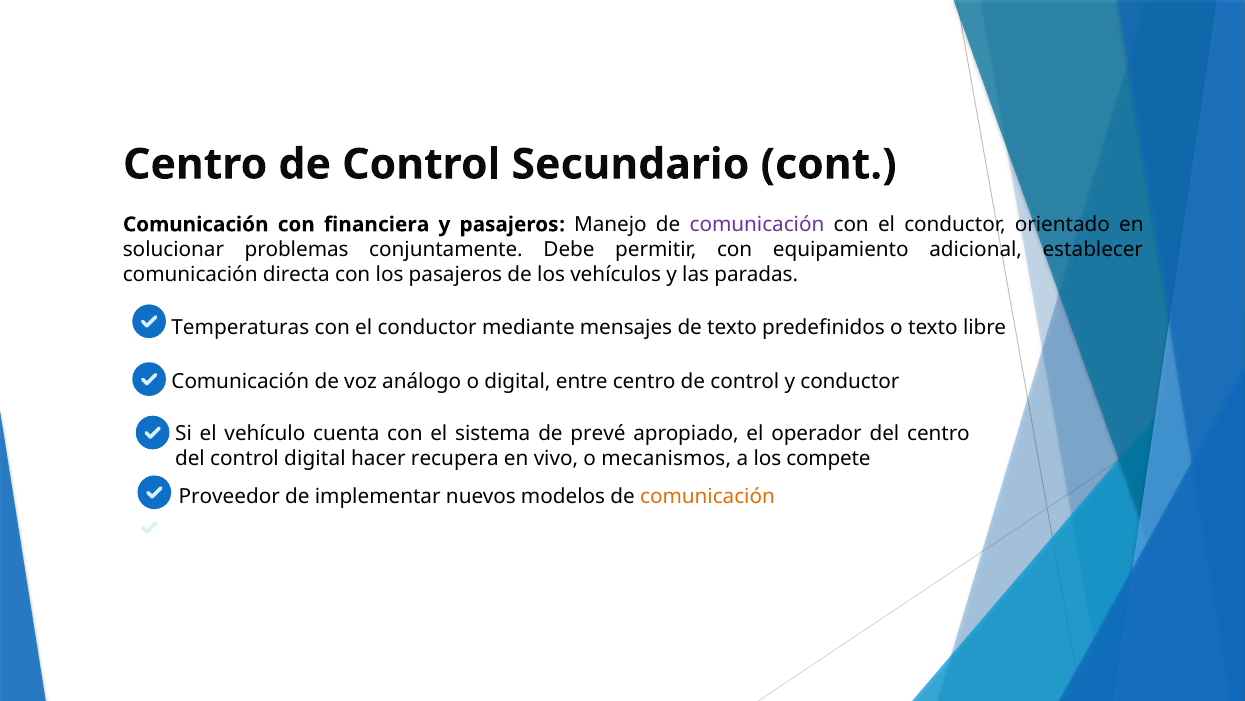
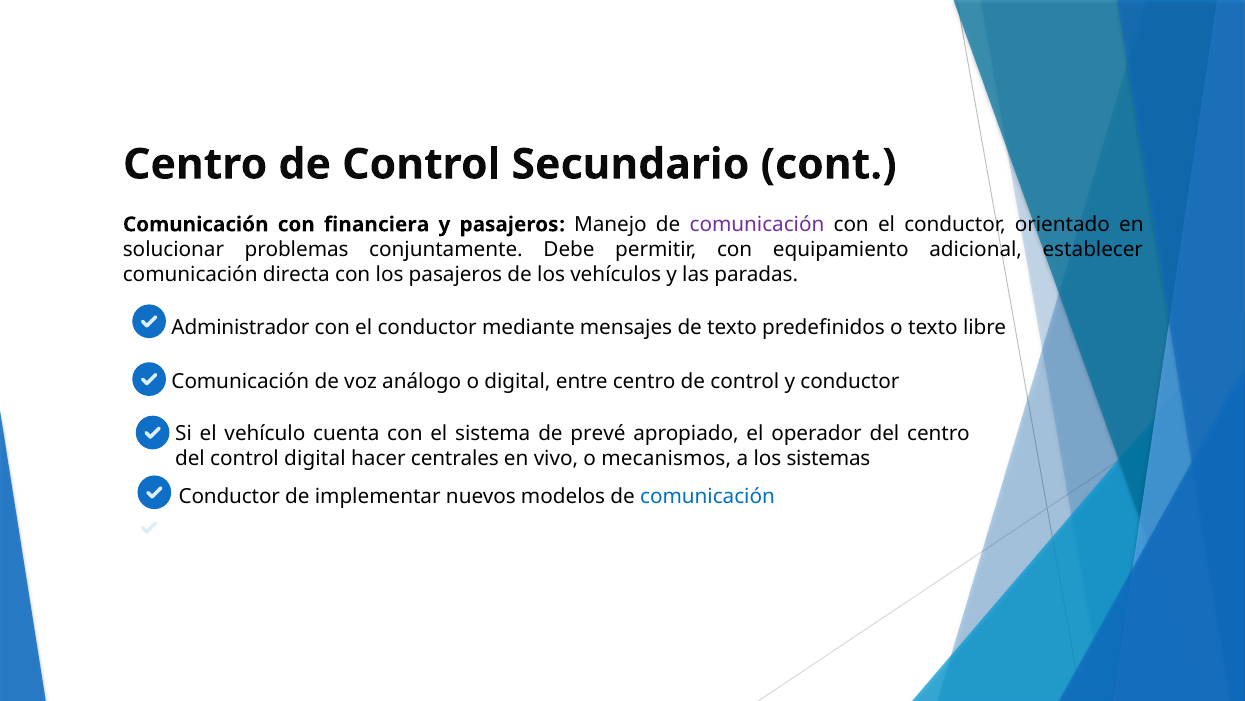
Temperaturas: Temperaturas -> Administrador (240, 328)
recupera: recupera -> centrales (455, 459)
compete: compete -> sistemas (828, 459)
Proveedor: Proveedor -> Conductor (229, 496)
comunicación colour: orange -> blue (708, 496)
